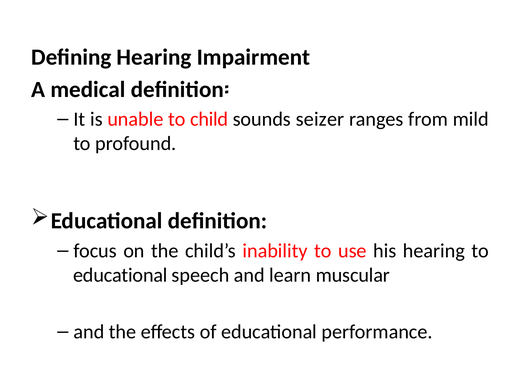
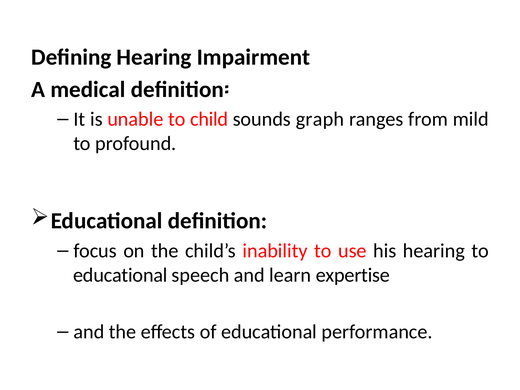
seizer: seizer -> graph (320, 119)
muscular: muscular -> expertise (353, 275)
